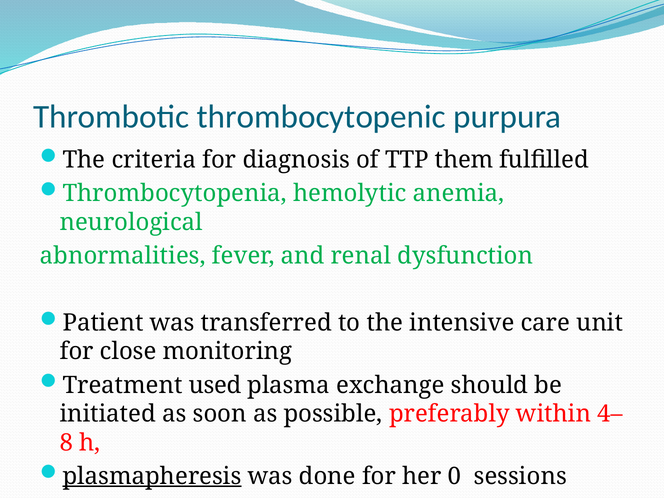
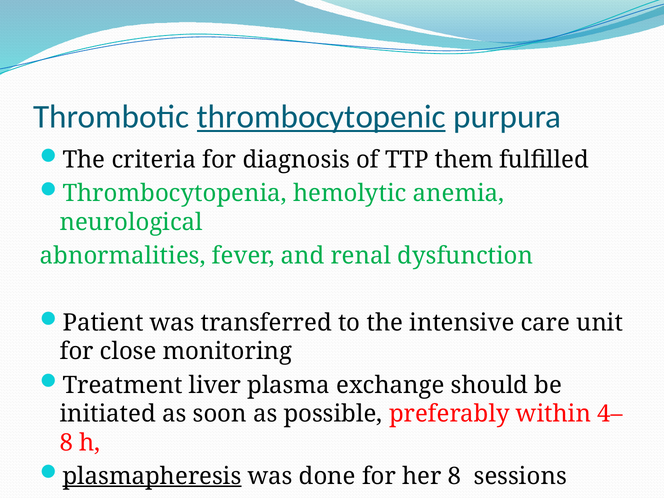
thrombocytopenic underline: none -> present (321, 117)
used: used -> liver (215, 385)
her 0: 0 -> 8 (455, 476)
